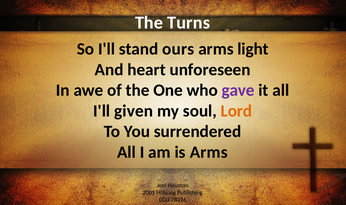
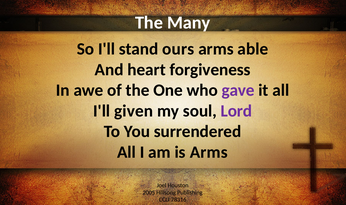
Turns: Turns -> Many (189, 23)
light: light -> able (253, 49)
unforeseen: unforeseen -> forgiveness (210, 70)
Lord colour: orange -> purple (236, 111)
